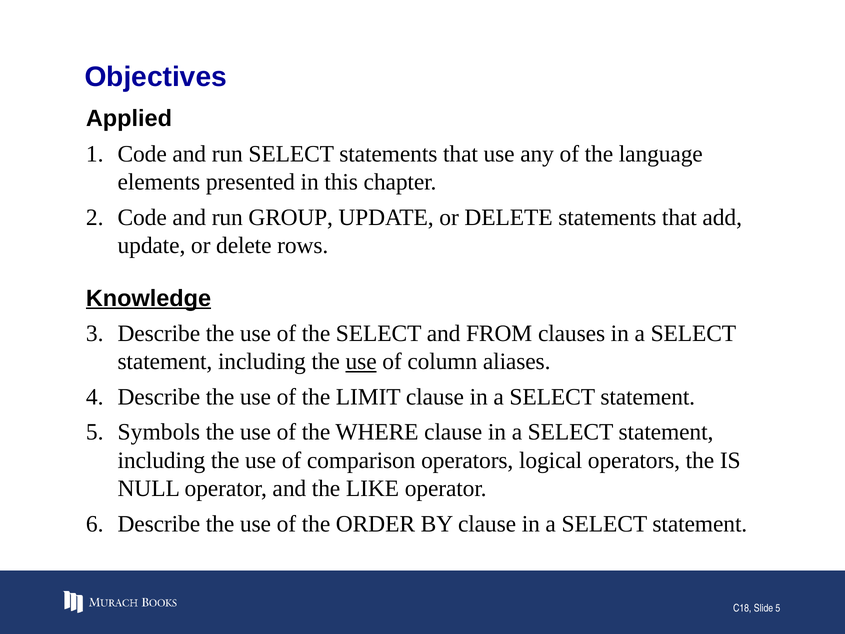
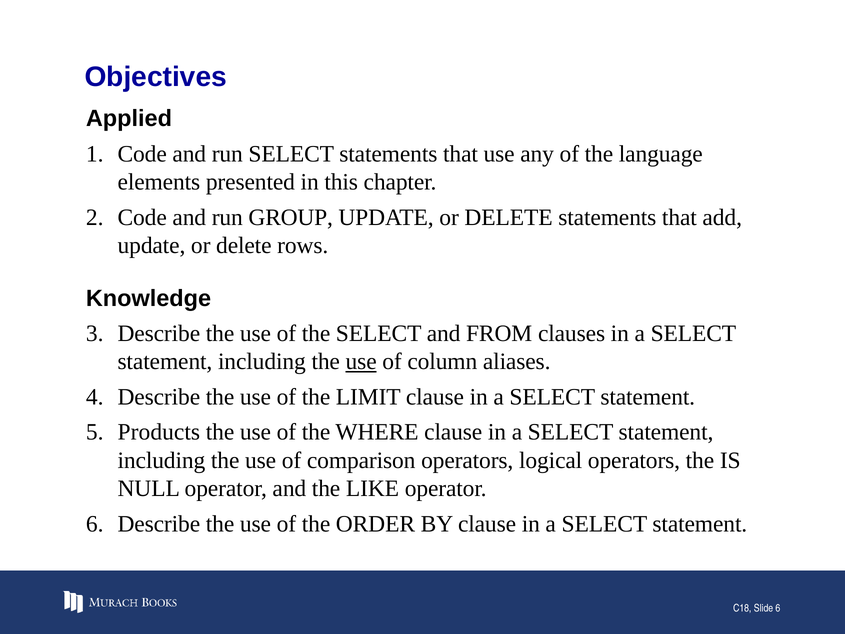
Knowledge underline: present -> none (148, 298)
Symbols: Symbols -> Products (159, 432)
Slide 5: 5 -> 6 (778, 608)
